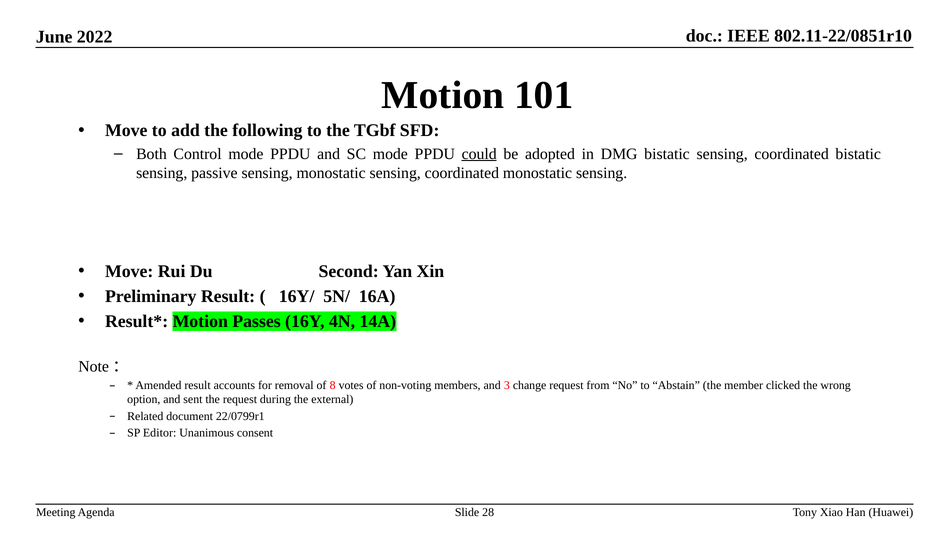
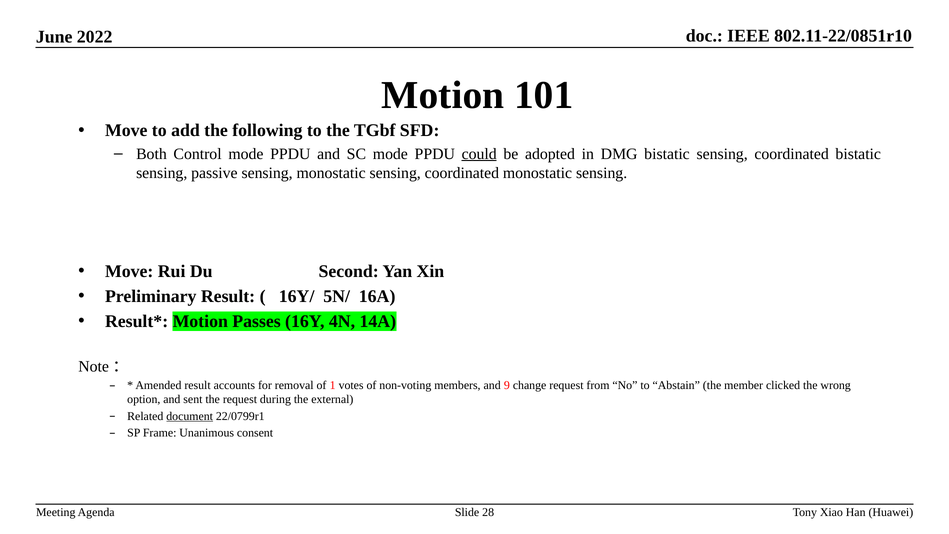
8: 8 -> 1 (333, 385)
3: 3 -> 9 (507, 385)
document underline: none -> present (190, 416)
Editor: Editor -> Frame (160, 433)
